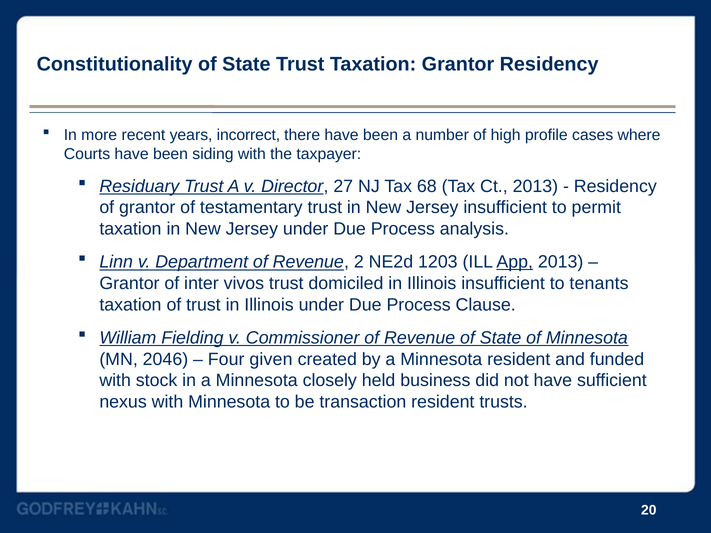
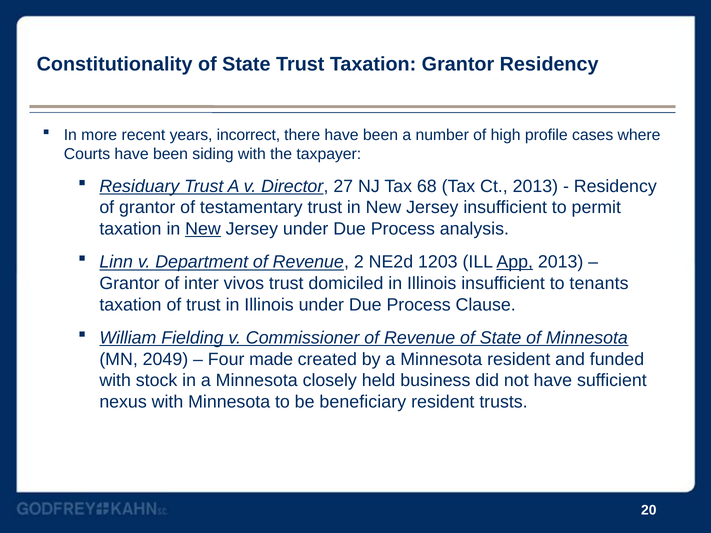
New underline: none -> present (203, 229)
2046: 2046 -> 2049 (165, 359)
given: given -> made (271, 359)
transaction: transaction -> beneficiary (363, 402)
